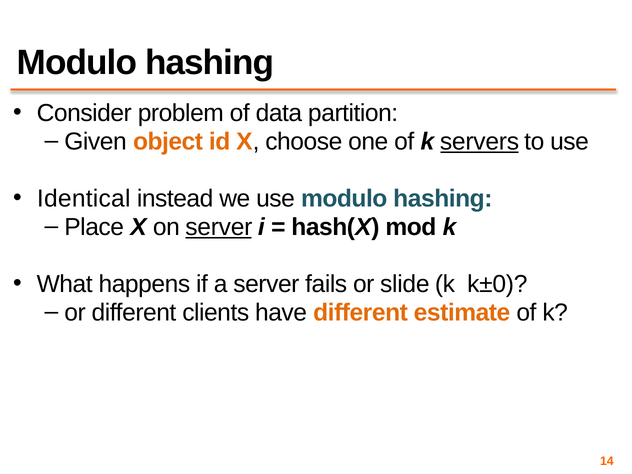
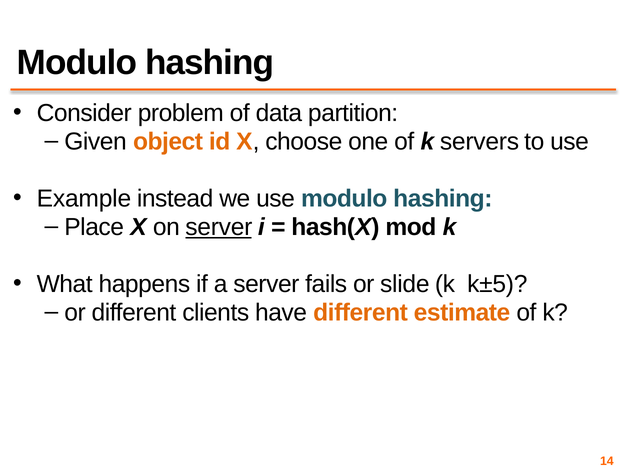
servers underline: present -> none (480, 142)
Identical: Identical -> Example (84, 199)
k±0: k±0 -> k±5 (497, 284)
